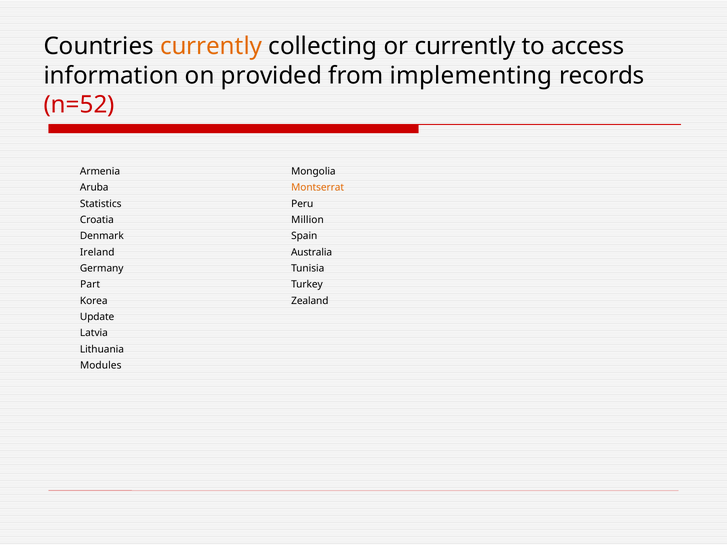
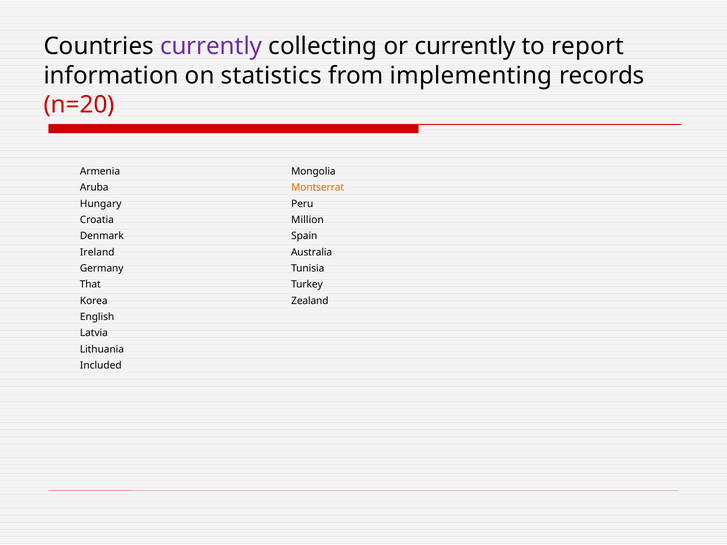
currently colour: orange -> purple (211, 46)
access: access -> report (588, 46)
provided: provided -> statistics (271, 76)
n=52: n=52 -> n=20 (79, 105)
Statistics: Statistics -> Hungary (101, 204)
Part: Part -> That (90, 285)
Update: Update -> English (97, 317)
Modules: Modules -> Included (101, 366)
